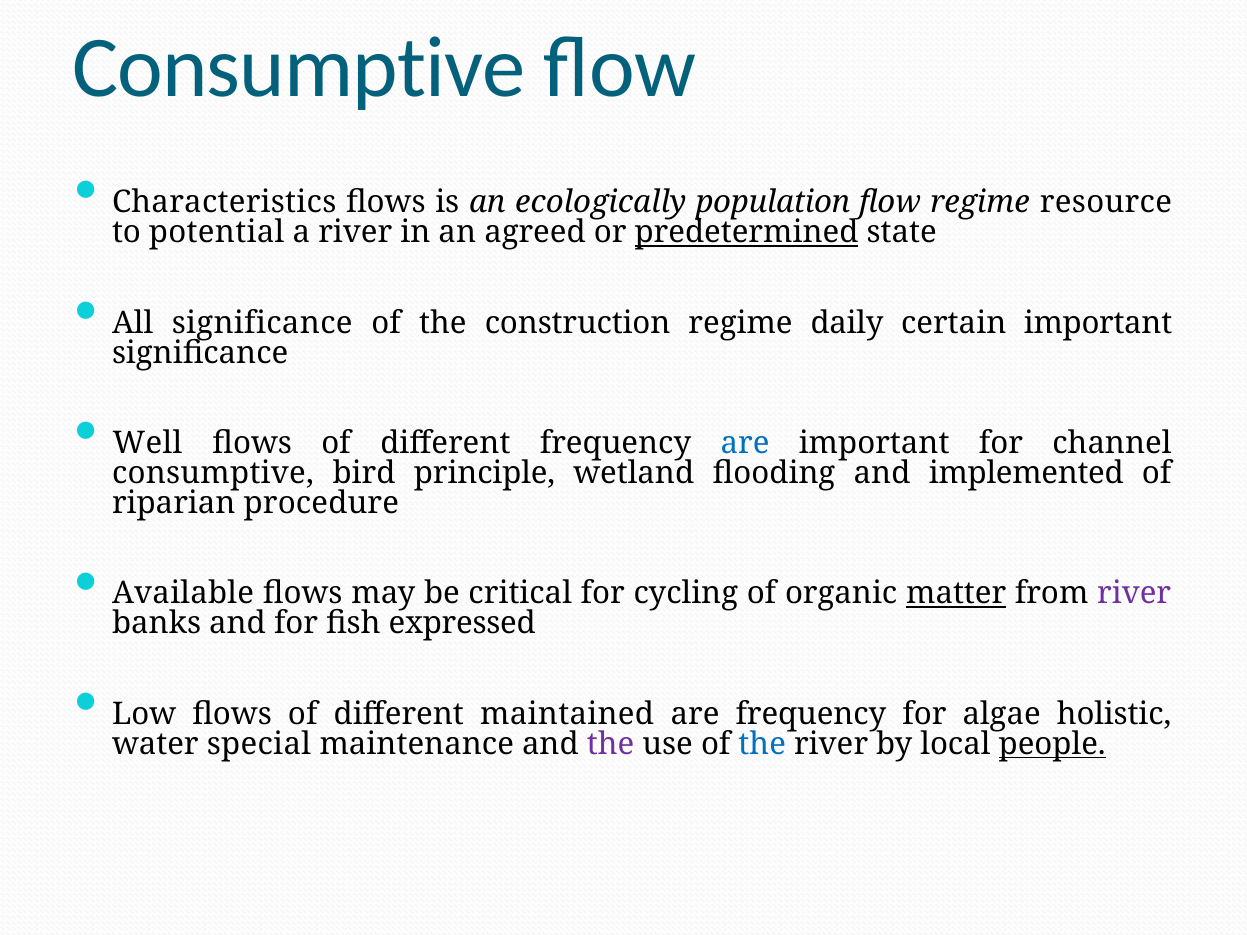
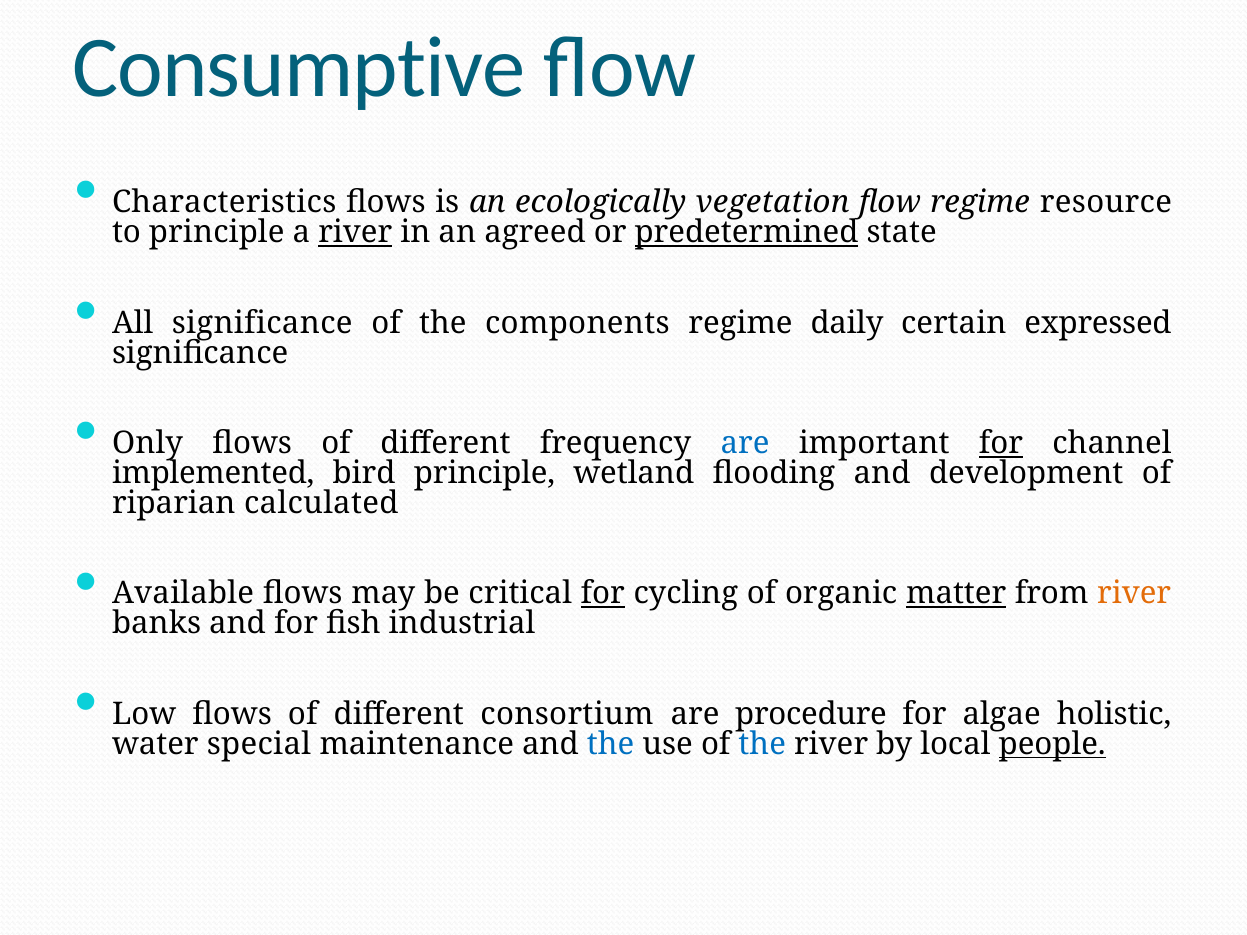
population: population -> vegetation (773, 202)
to potential: potential -> principle (217, 232)
river underline: none -> present (355, 232)
construction: construction -> components (577, 323)
certain important: important -> expressed (1098, 323)
Well: Well -> Only (148, 443)
for underline: none -> present (1001, 443)
consumptive: consumptive -> implemented (213, 473)
implemented: implemented -> development (1026, 473)
procedure: procedure -> calculated (321, 503)
for underline: none -> present (603, 594)
river colour: purple -> orange (1134, 594)
expressed: expressed -> industrial (462, 624)
maintained: maintained -> consortium (567, 714)
are frequency: frequency -> procedure (811, 714)
the colour: purple -> blue (611, 744)
